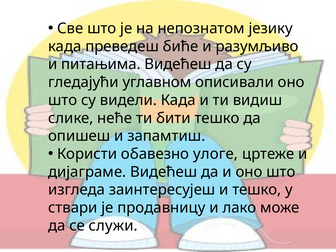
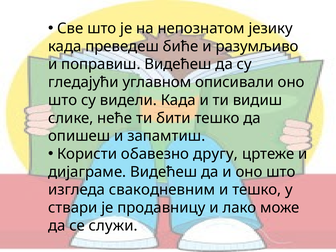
питањима: питањима -> поправиш (101, 64)
улоге: улоге -> другу (216, 154)
заинтересујеш: заинтересујеш -> свакодневним (162, 190)
